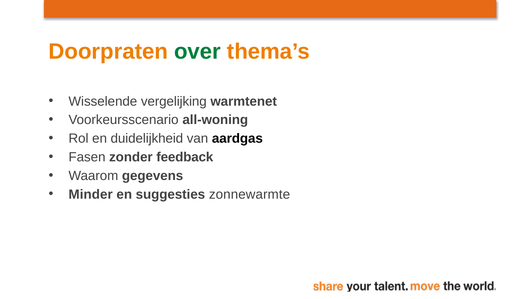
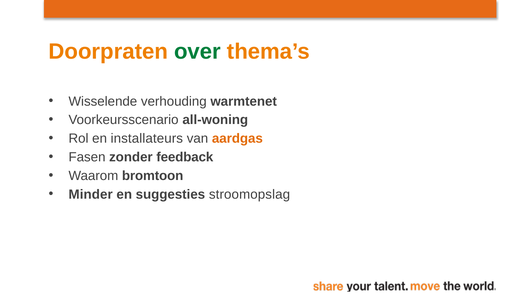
vergelijking: vergelijking -> verhouding (174, 101)
duidelijkheid: duidelijkheid -> installateurs (147, 139)
aardgas colour: black -> orange (237, 139)
gegevens: gegevens -> bromtoon (153, 176)
zonnewarmte: zonnewarmte -> stroomopslag (250, 194)
